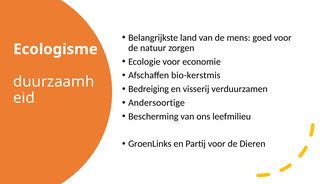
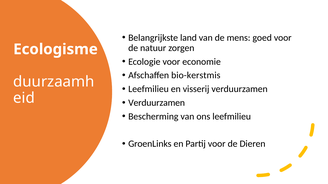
Bedreiging: Bedreiging -> Leefmilieu (149, 89)
Andersoortige: Andersoortige -> Verduurzamen (157, 103)
